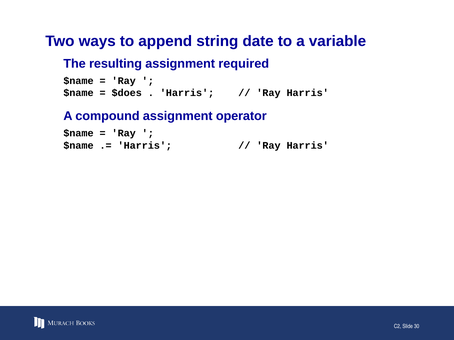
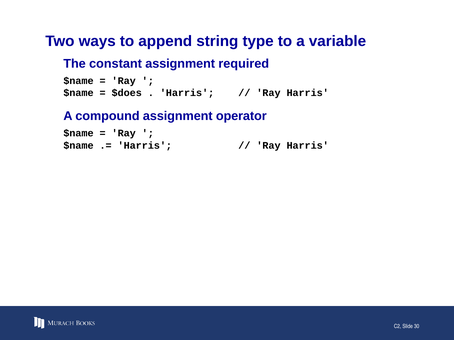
date: date -> type (258, 41)
resulting: resulting -> constant (116, 64)
